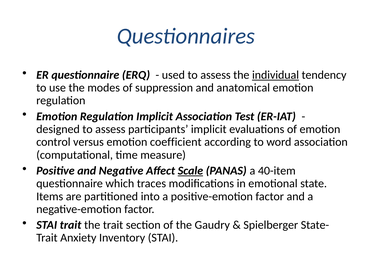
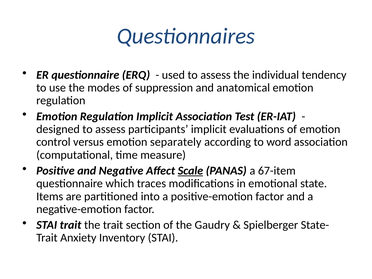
individual underline: present -> none (276, 75)
coefficient: coefficient -> separately (176, 142)
40-item: 40-item -> 67-item (277, 171)
